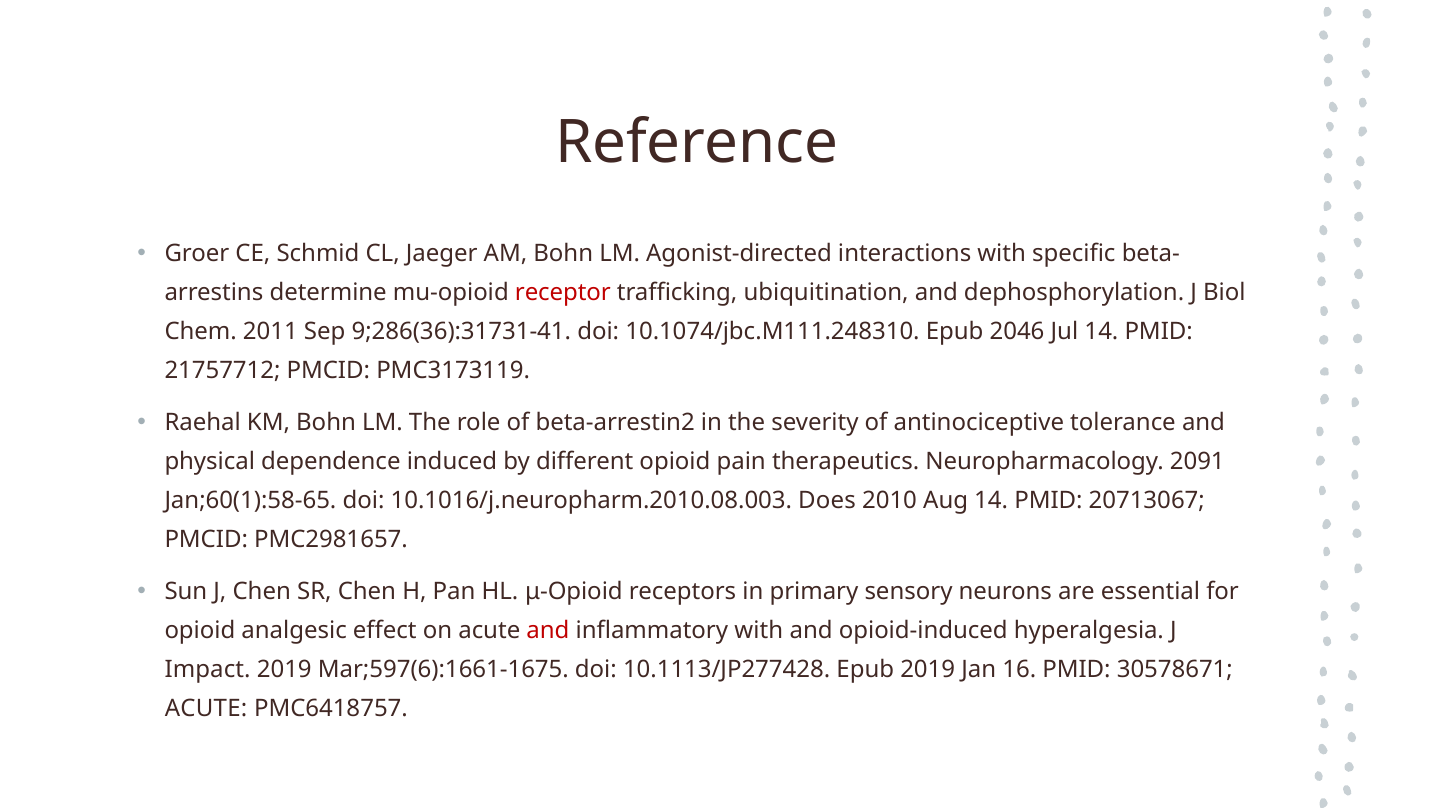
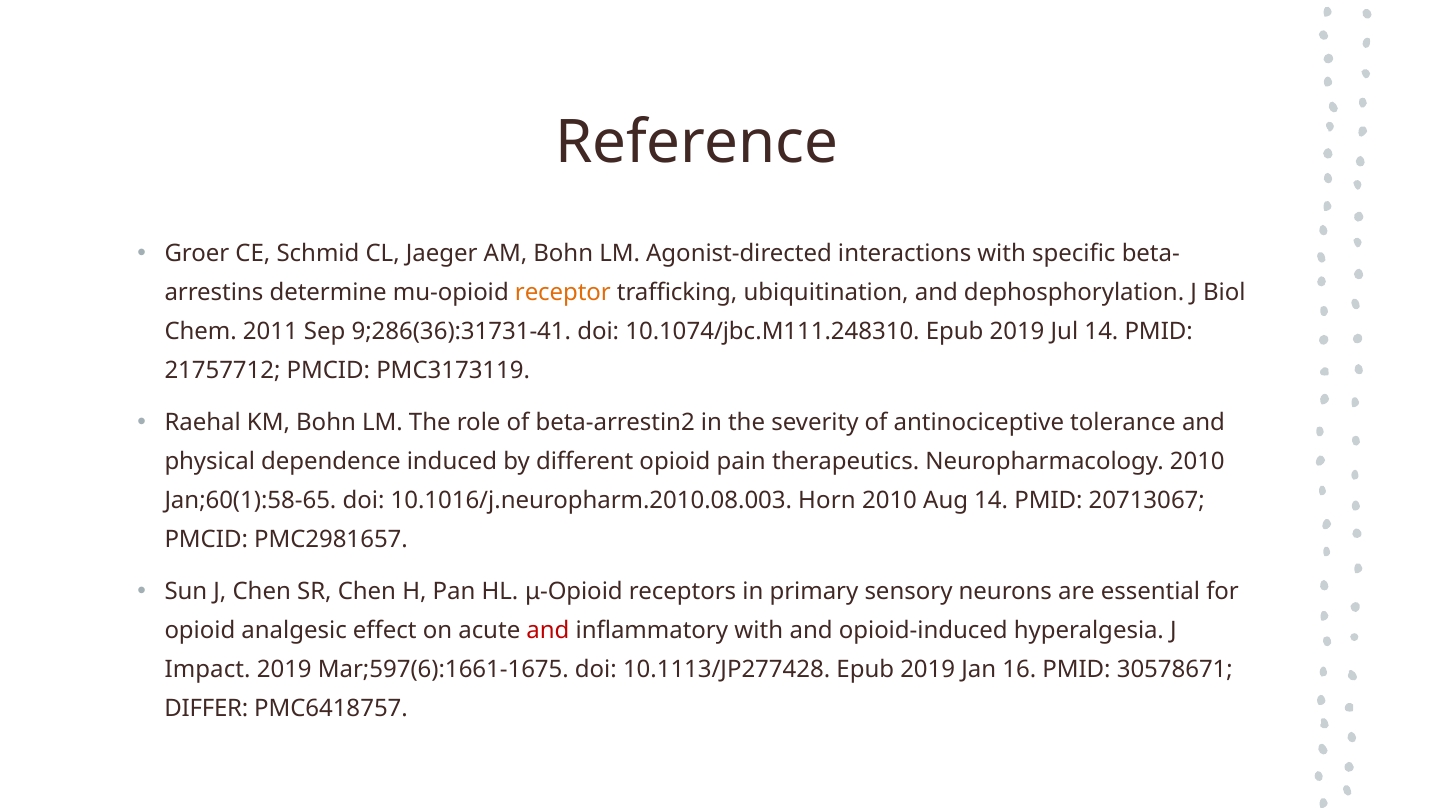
receptor colour: red -> orange (563, 292)
10.1074/jbc.M111.248310 Epub 2046: 2046 -> 2019 (1017, 331)
Neuropharmacology 2091: 2091 -> 2010 (1197, 461)
Does: Does -> Horn (827, 500)
ACUTE: ACUTE -> DIFFER (206, 708)
